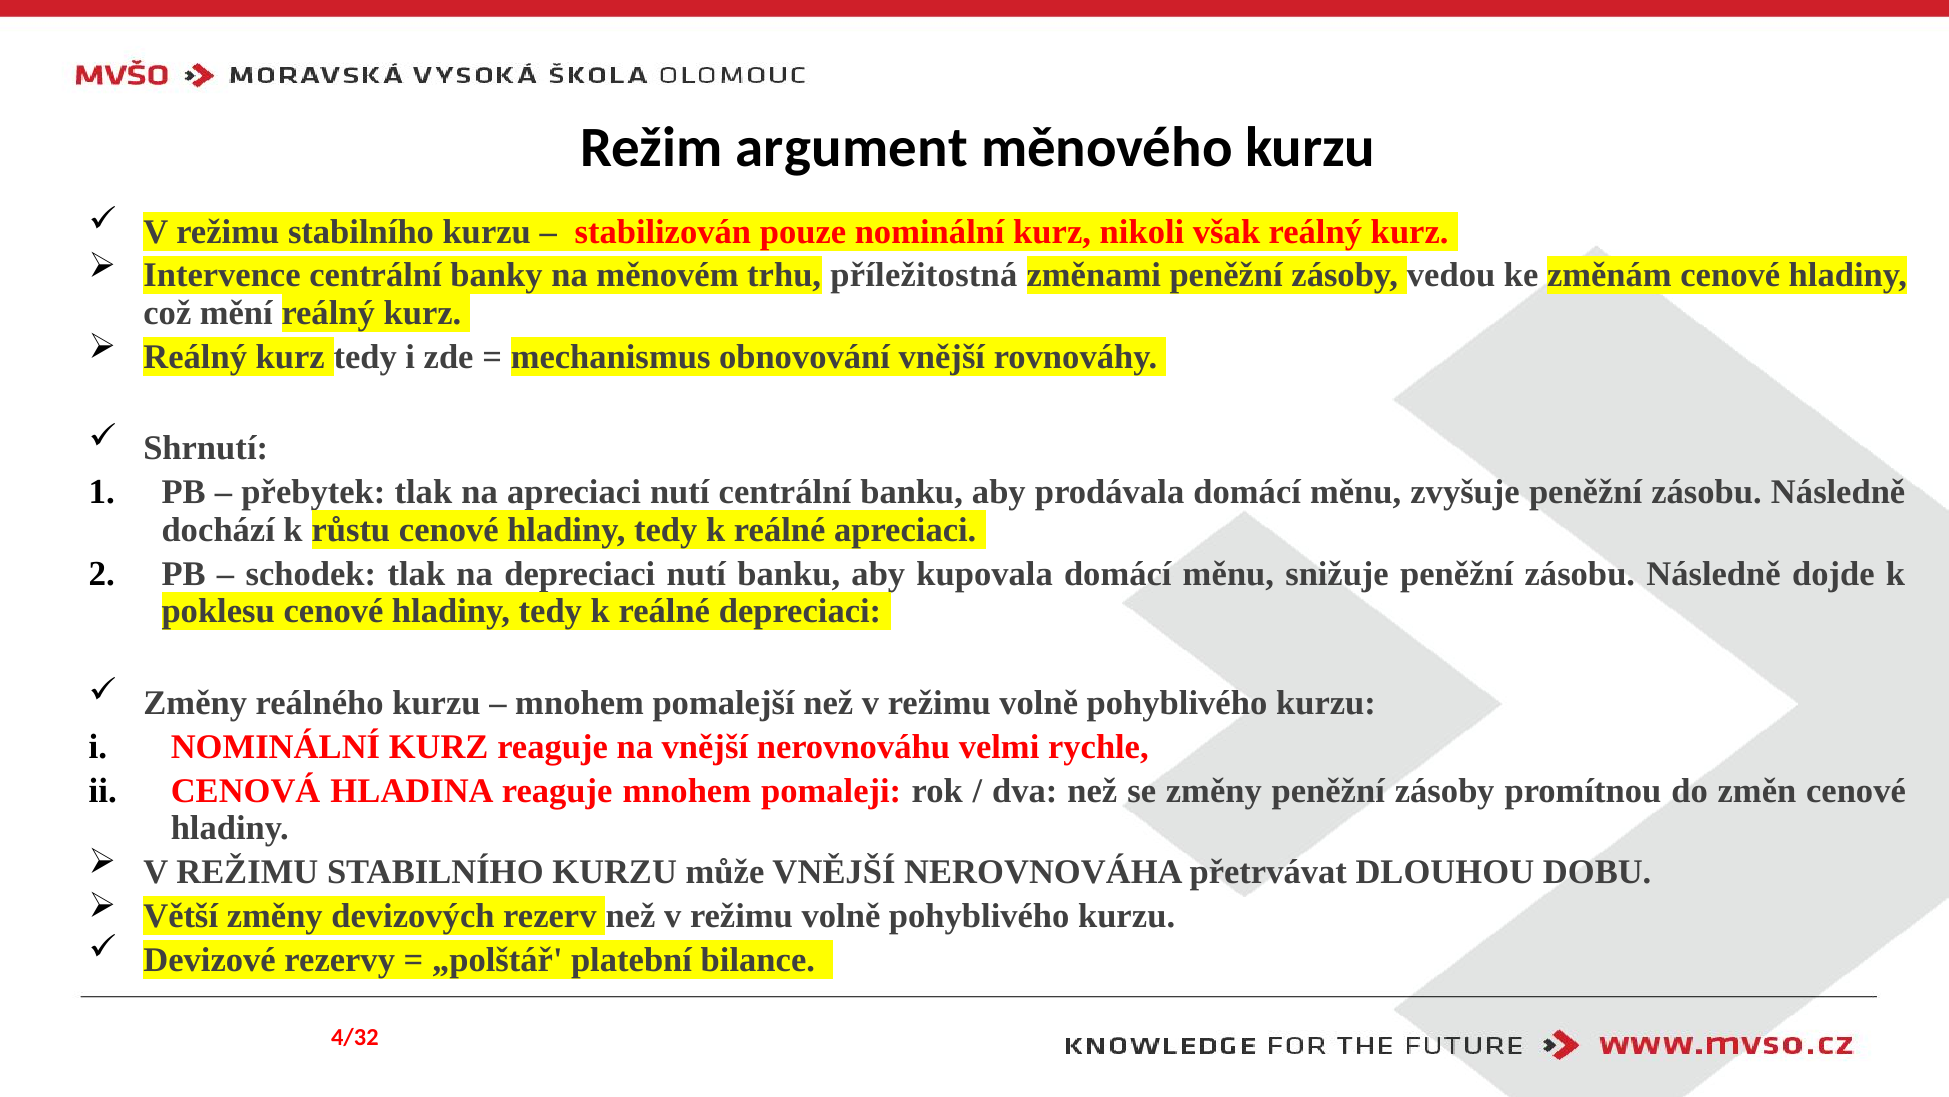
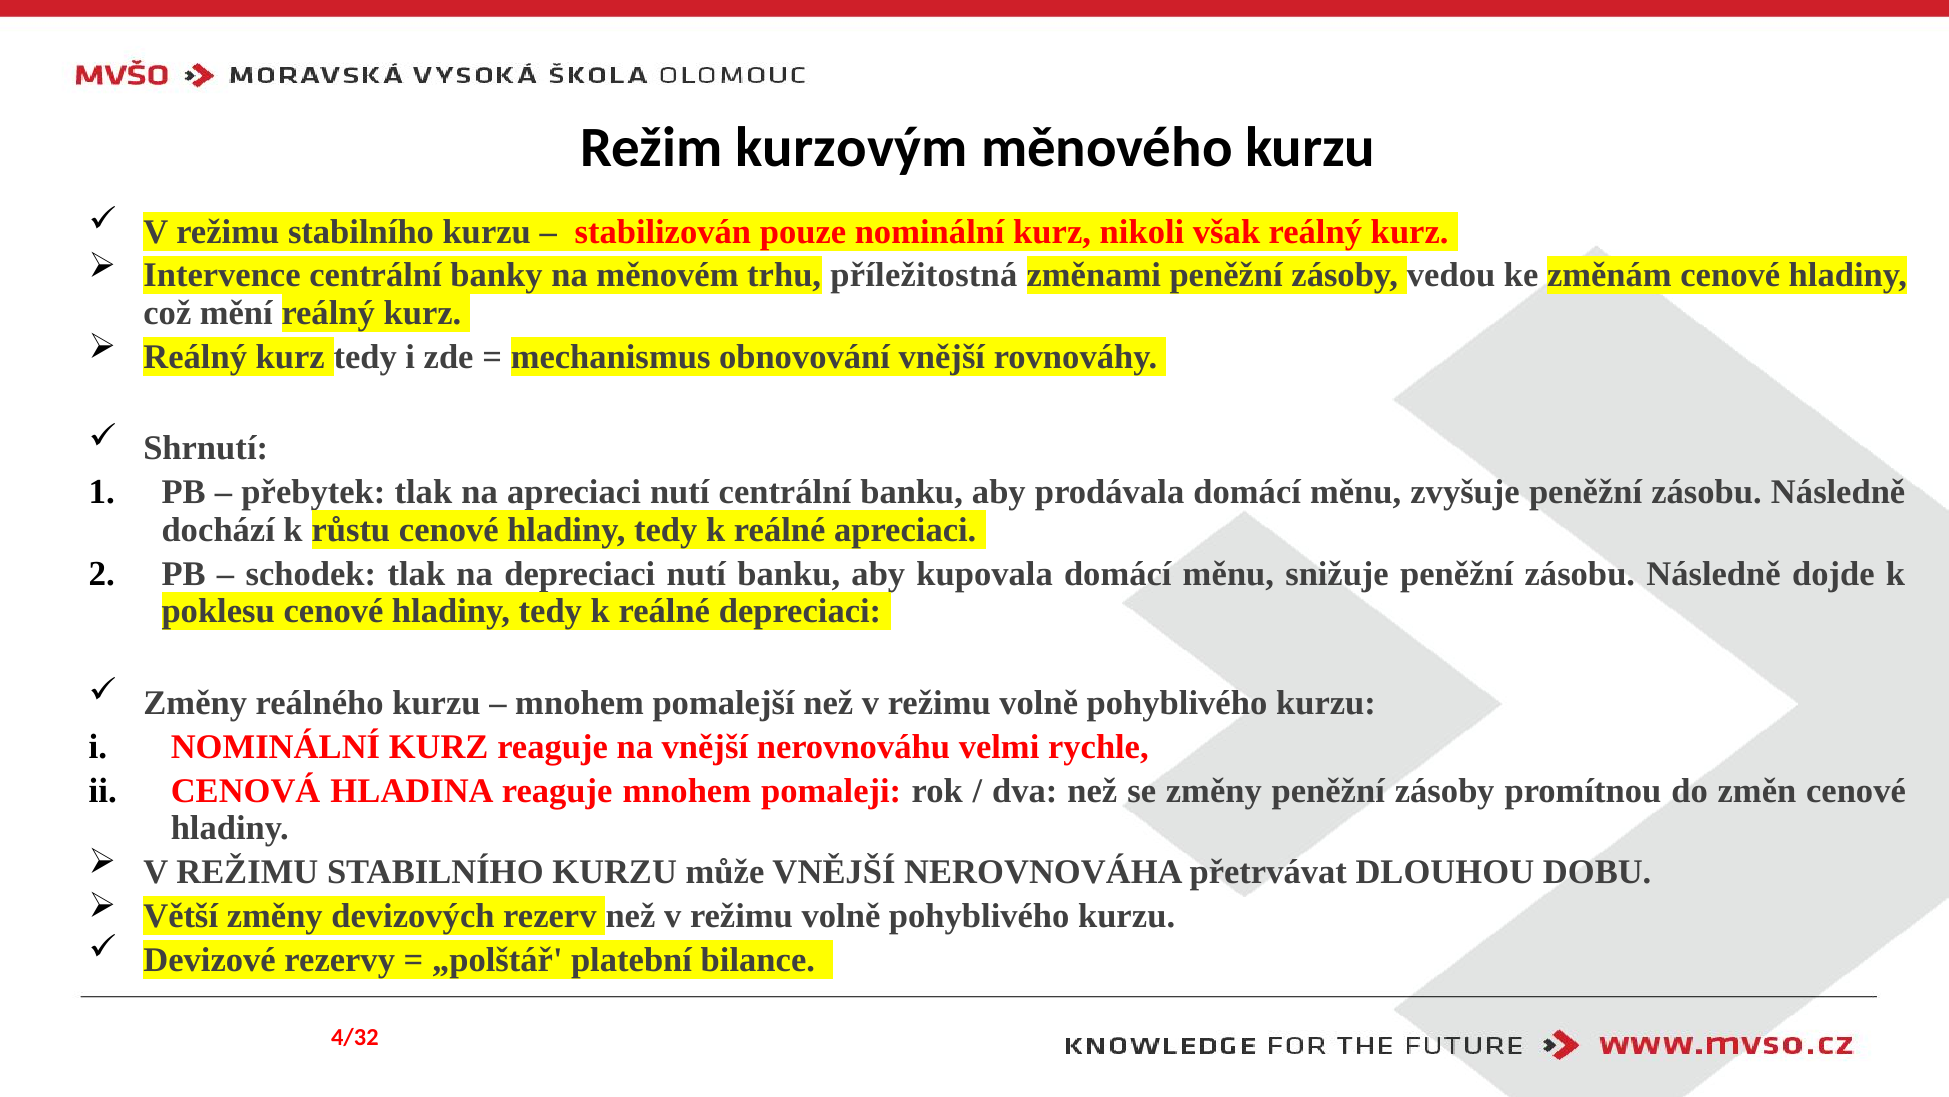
argument: argument -> kurzovým (852, 148)
